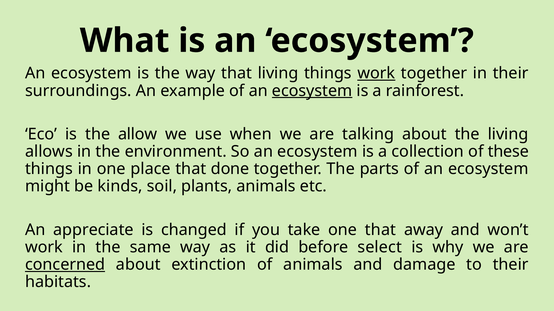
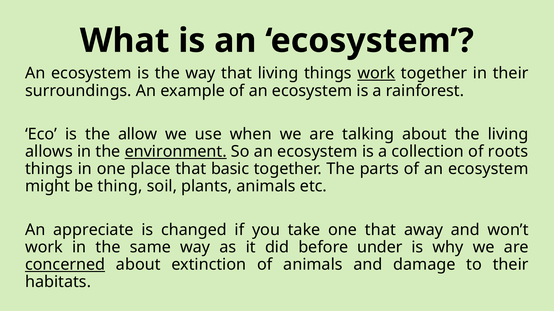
ecosystem underline: present -> none (312, 91)
environment underline: none -> present (176, 152)
these: these -> roots (508, 152)
done: done -> basic (230, 169)
kinds: kinds -> thing (120, 187)
select: select -> under (380, 248)
